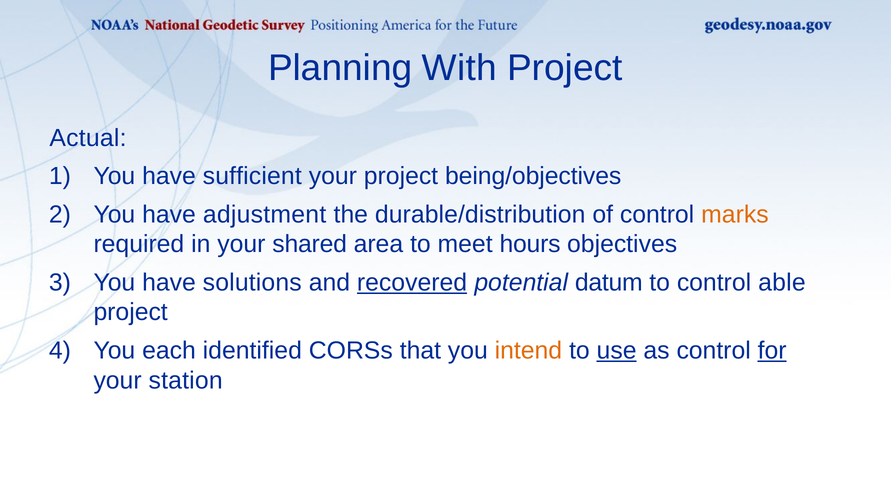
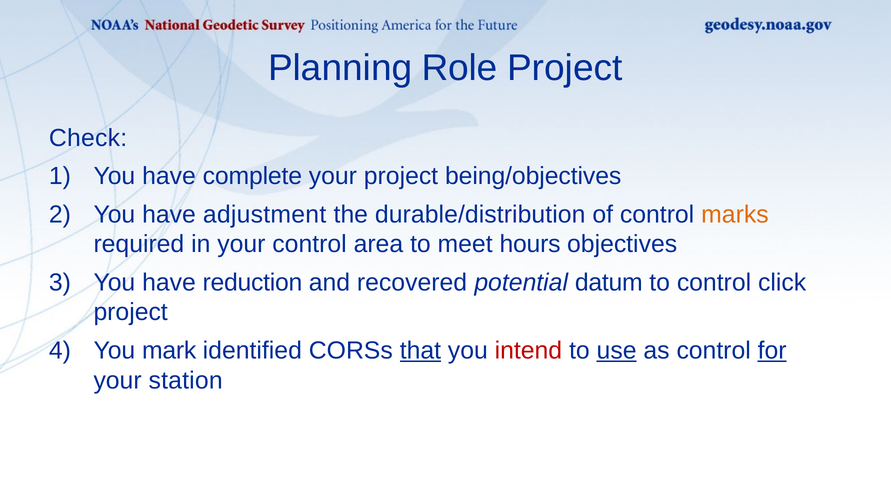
With: With -> Role (460, 68)
Actual: Actual -> Check (88, 138)
sufficient: sufficient -> complete (252, 176)
your shared: shared -> control (310, 244)
solutions: solutions -> reduction (252, 283)
recovered underline: present -> none (412, 283)
able: able -> click (782, 283)
each: each -> mark (169, 351)
that underline: none -> present (420, 351)
intend colour: orange -> red (528, 351)
